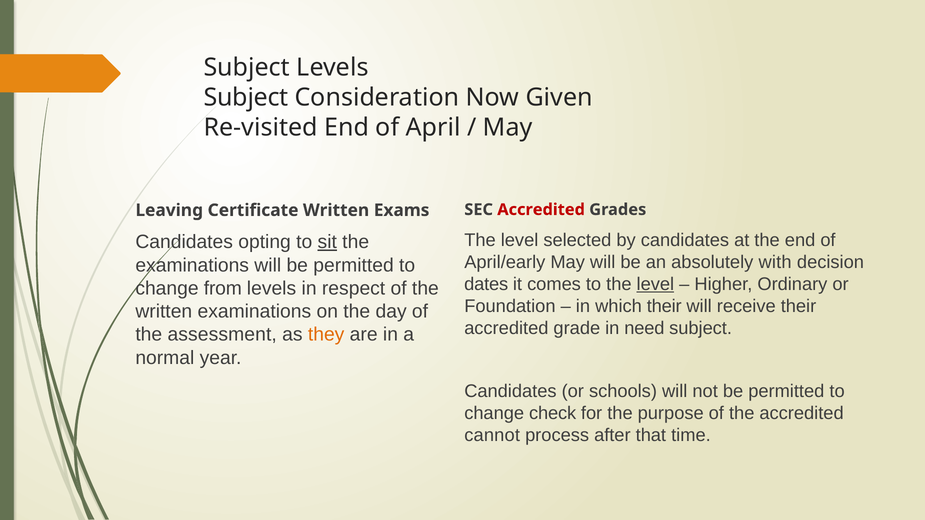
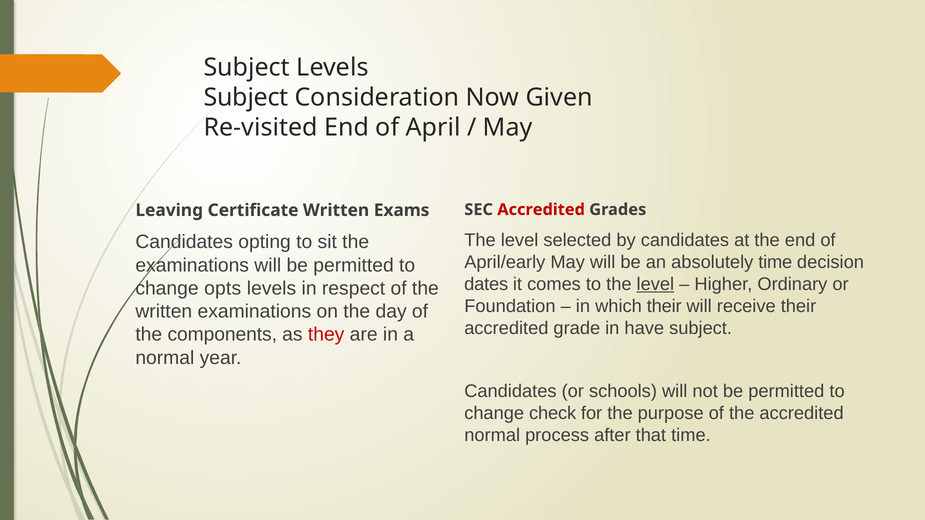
sit underline: present -> none (327, 242)
absolutely with: with -> time (775, 262)
from: from -> opts (223, 288)
need: need -> have (644, 328)
assessment: assessment -> components (222, 335)
they colour: orange -> red (326, 335)
cannot: cannot -> normal (492, 435)
